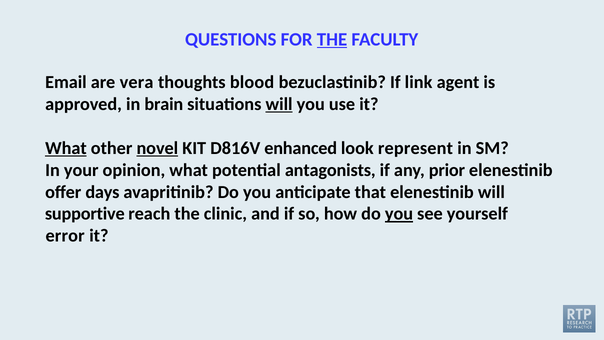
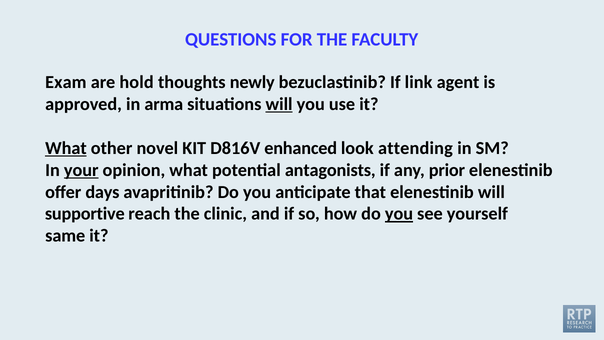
THE underline: present -> none (332, 39)
Email: Email -> Exam (66, 82)
vera: vera -> hold (137, 82)
blood: blood -> newly (252, 82)
brain: brain -> arma (164, 104)
novel underline: present -> none (157, 148)
represent: represent -> attending (415, 148)
your underline: none -> present (81, 170)
error: error -> same (65, 236)
